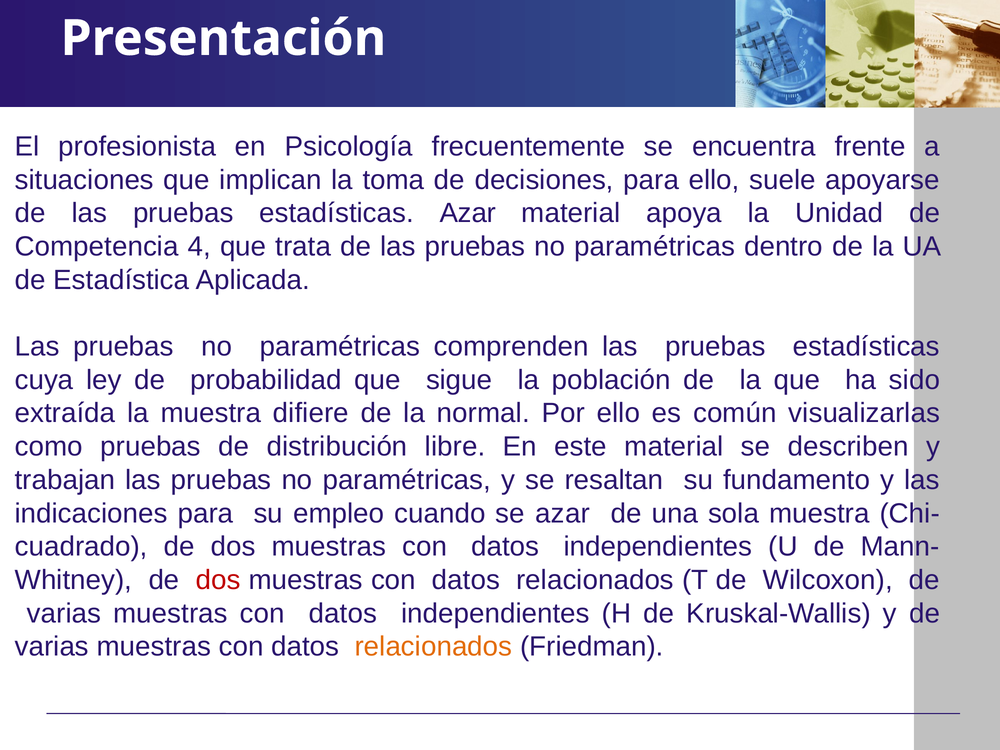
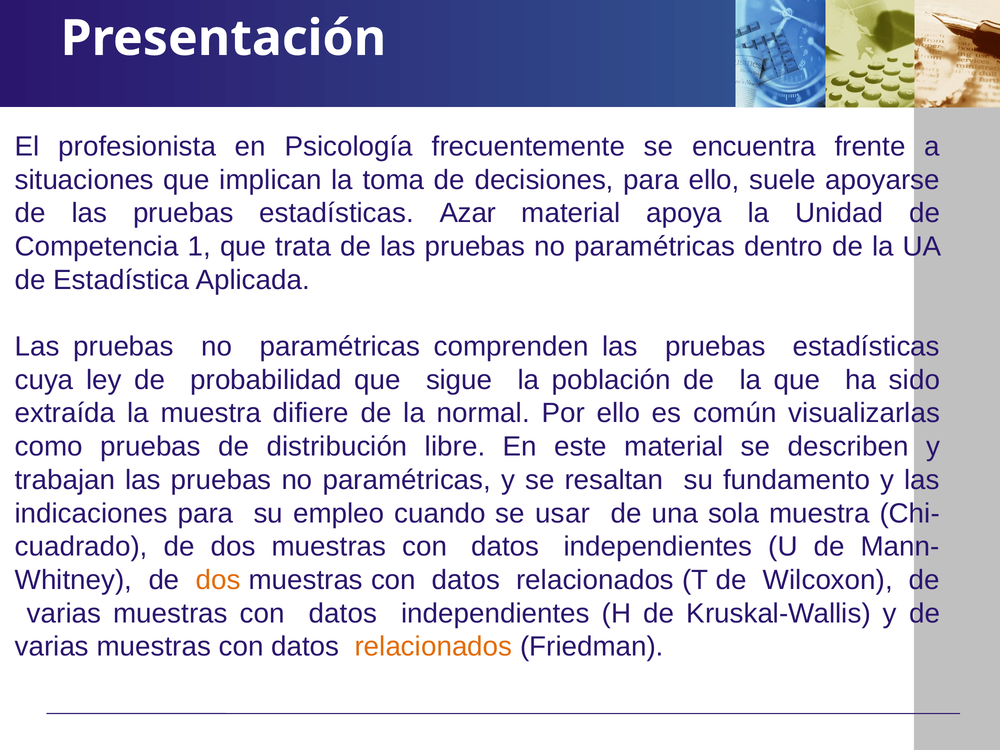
4: 4 -> 1 (199, 247)
se azar: azar -> usar (563, 513)
dos colour: red -> orange (218, 580)
